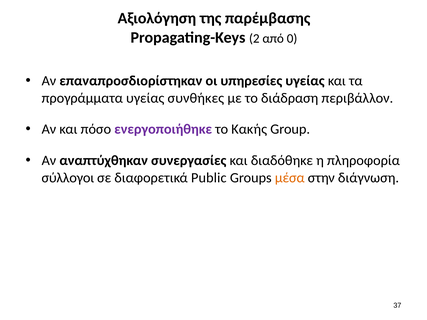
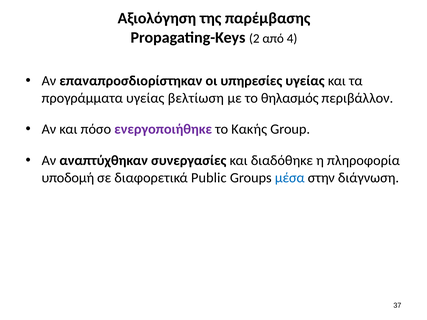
0: 0 -> 4 (292, 39)
συνθήκες: συνθήκες -> βελτίωση (196, 98)
διάδραση: διάδραση -> θηλασμός (290, 98)
σύλλογοι: σύλλογοι -> υποδομή (68, 178)
μέσα colour: orange -> blue (290, 178)
